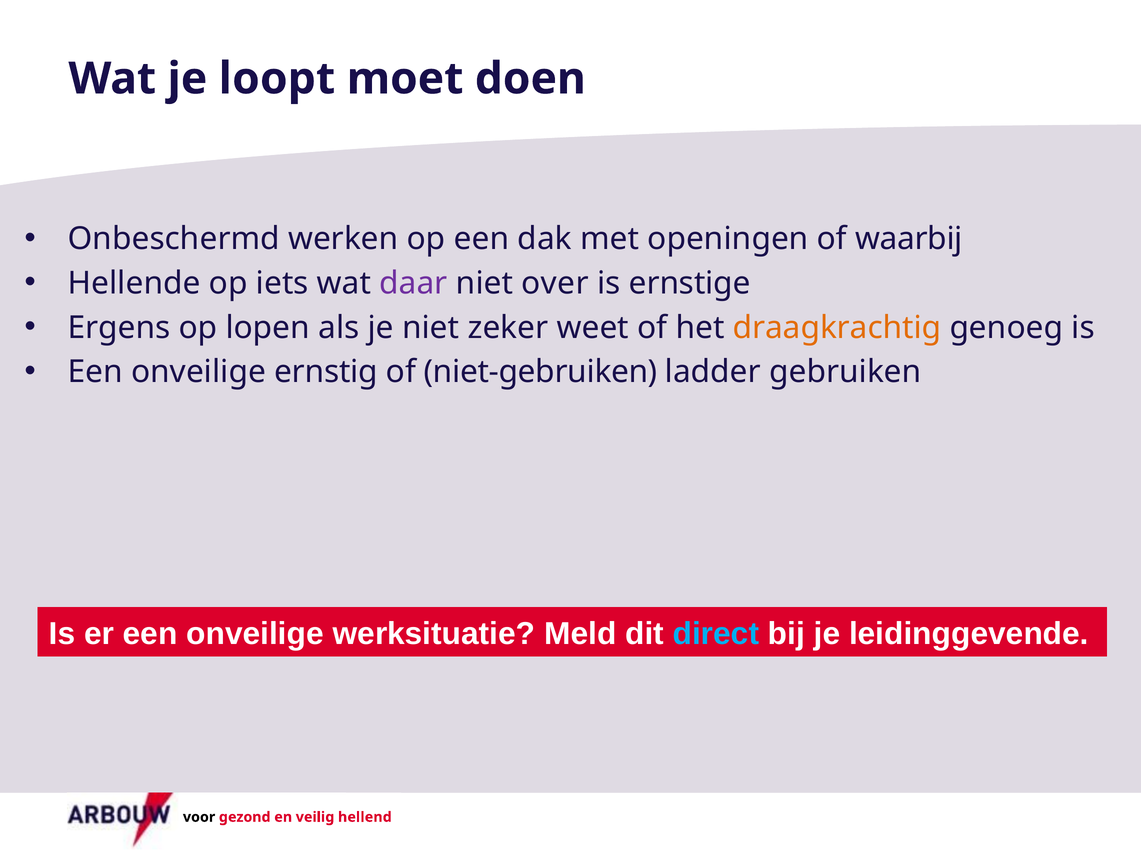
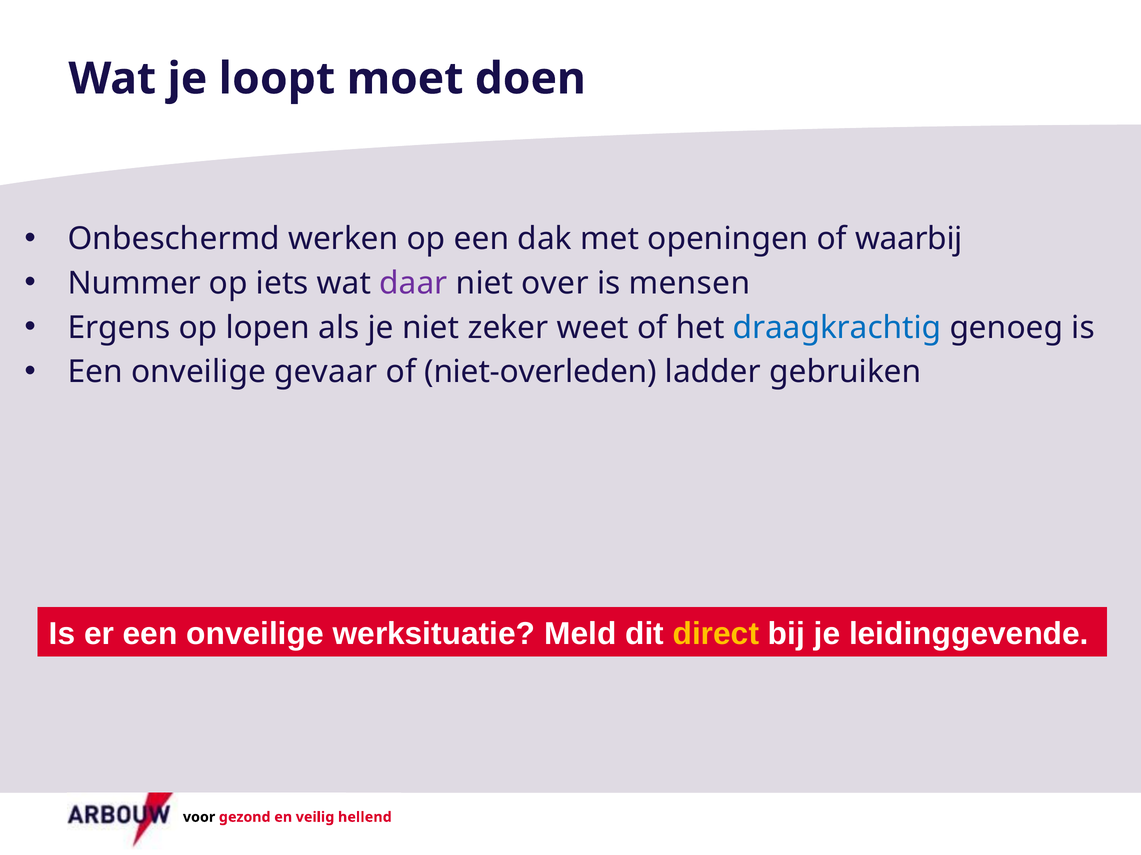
Hellende: Hellende -> Nummer (134, 284)
ernstige: ernstige -> mensen (690, 284)
draagkrachtig colour: orange -> blue (837, 328)
ernstig: ernstig -> gevaar (326, 372)
niet-gebruiken: niet-gebruiken -> niet-overleden (541, 372)
direct colour: light blue -> yellow (716, 634)
